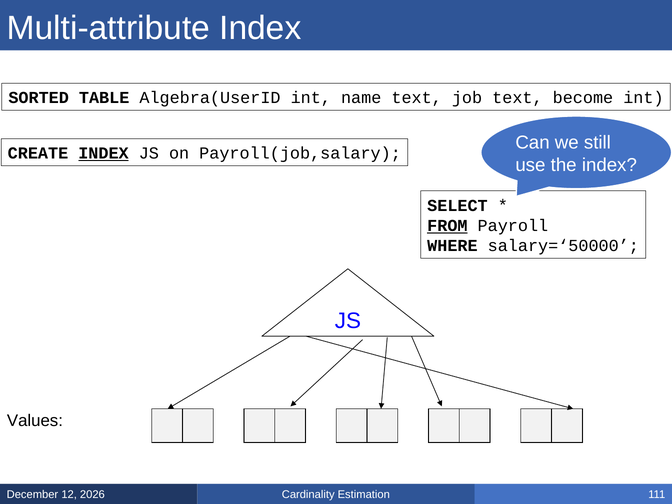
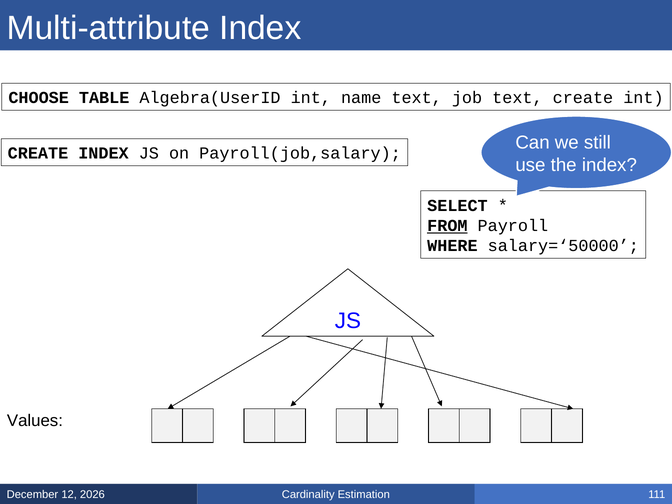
SORTED: SORTED -> CHOOSE (39, 98)
text become: become -> create (583, 98)
INDEX underline: present -> none (103, 153)
